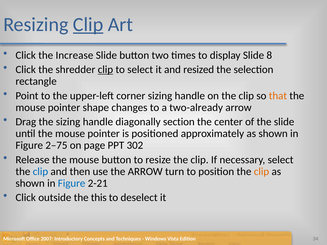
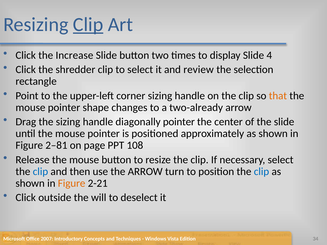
8: 8 -> 4 (269, 55)
clip underline: present -> none (105, 70)
resized: resized -> review (199, 70)
diagonally section: section -> pointer (179, 122)
2–75: 2–75 -> 2–81 (56, 145)
302: 302 -> 108 (135, 145)
clip colour: orange -> blue (261, 172)
Figure colour: blue -> orange (72, 183)
this: this -> will (99, 198)
